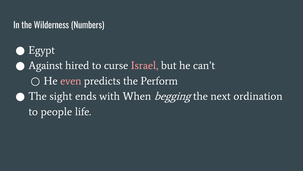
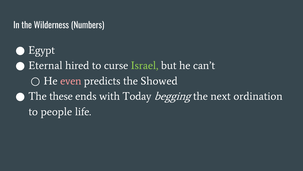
Against: Against -> Eternal (45, 65)
Israel colour: pink -> light green (145, 65)
Perform: Perform -> Showed (159, 81)
sight: sight -> these (61, 96)
When: When -> Today (137, 96)
